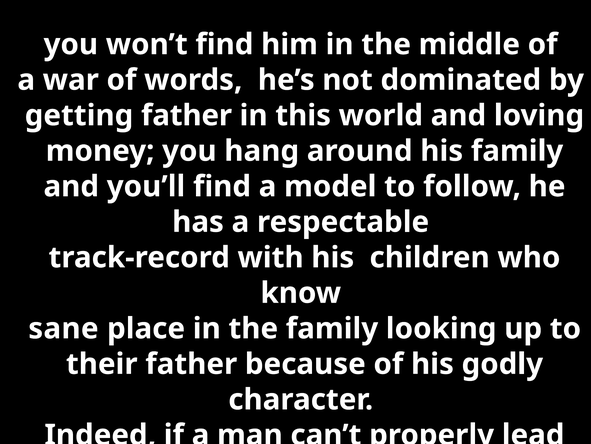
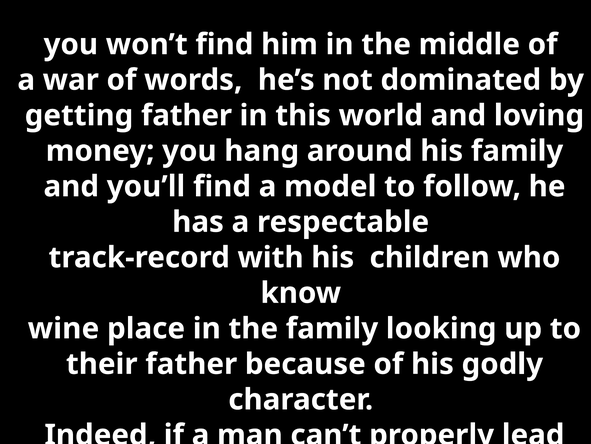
sane: sane -> wine (63, 328)
